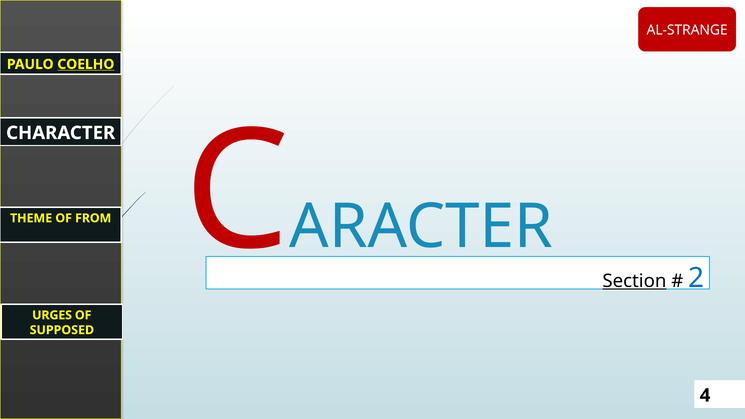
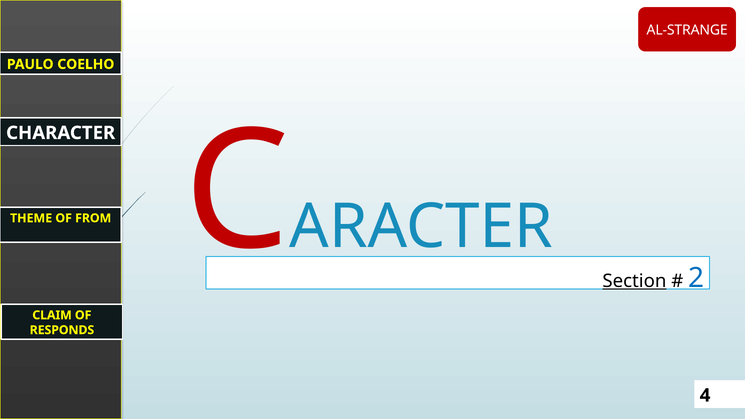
COELHO underline: present -> none (86, 64)
URGES: URGES -> CLAIM (52, 315)
SUPPOSED: SUPPOSED -> RESPONDS (62, 330)
